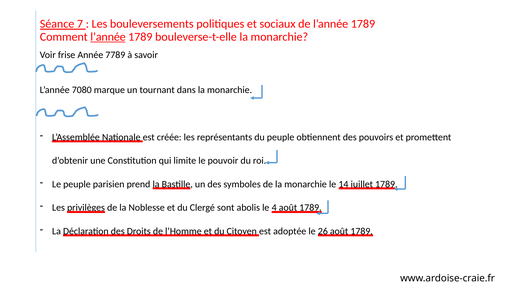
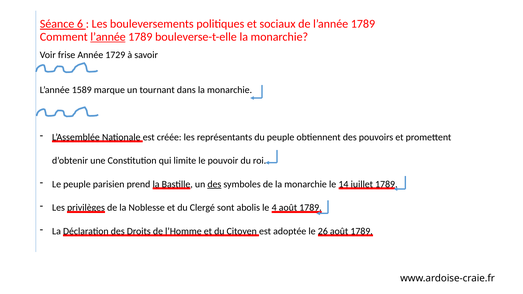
7: 7 -> 6 (80, 24)
7789: 7789 -> 1729 (115, 55)
7080: 7080 -> 1589 (82, 90)
des underline: none -> present (214, 184)
